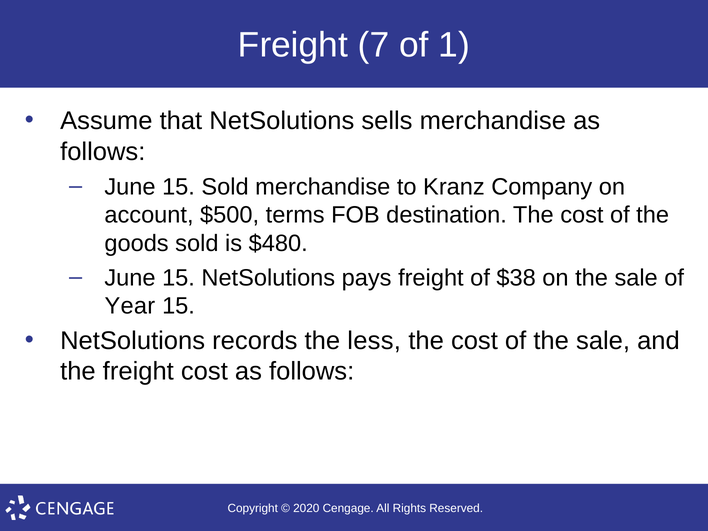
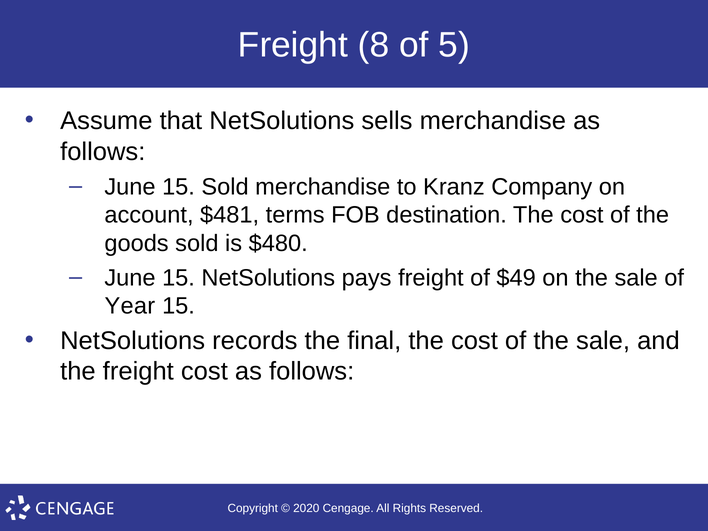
7: 7 -> 8 (374, 45)
1: 1 -> 5 (454, 45)
$500: $500 -> $481 (230, 215)
$38: $38 -> $49 (516, 278)
less: less -> final (374, 341)
